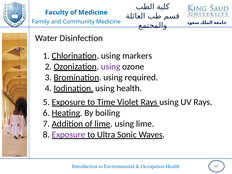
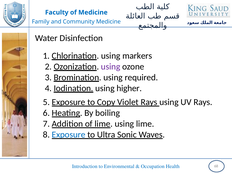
using health: health -> higher (129, 88)
Time: Time -> Copy (106, 102)
Exposure colour: purple -> blue (69, 135)
